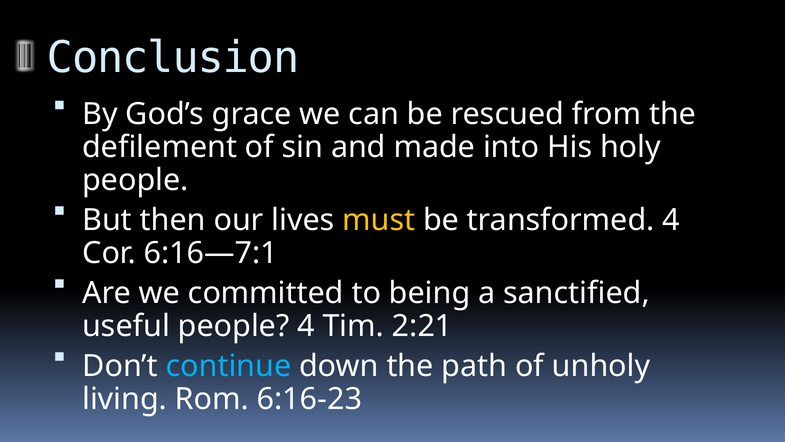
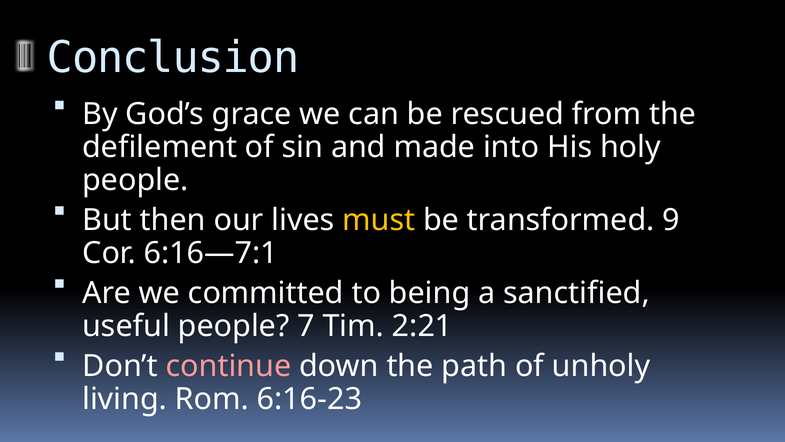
transformed 4: 4 -> 9 (671, 220)
people 4: 4 -> 7 (306, 326)
continue colour: light blue -> pink (229, 366)
